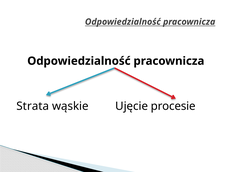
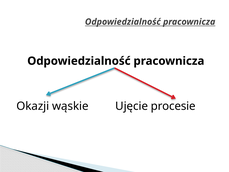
Strata: Strata -> Okazji (33, 106)
